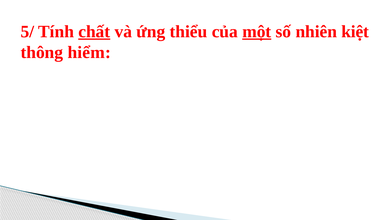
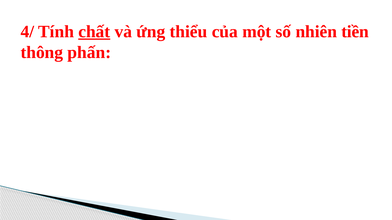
5/: 5/ -> 4/ (27, 32)
một underline: present -> none (257, 32)
kiệt: kiệt -> tiền (355, 32)
hiểm: hiểm -> phấn (89, 53)
